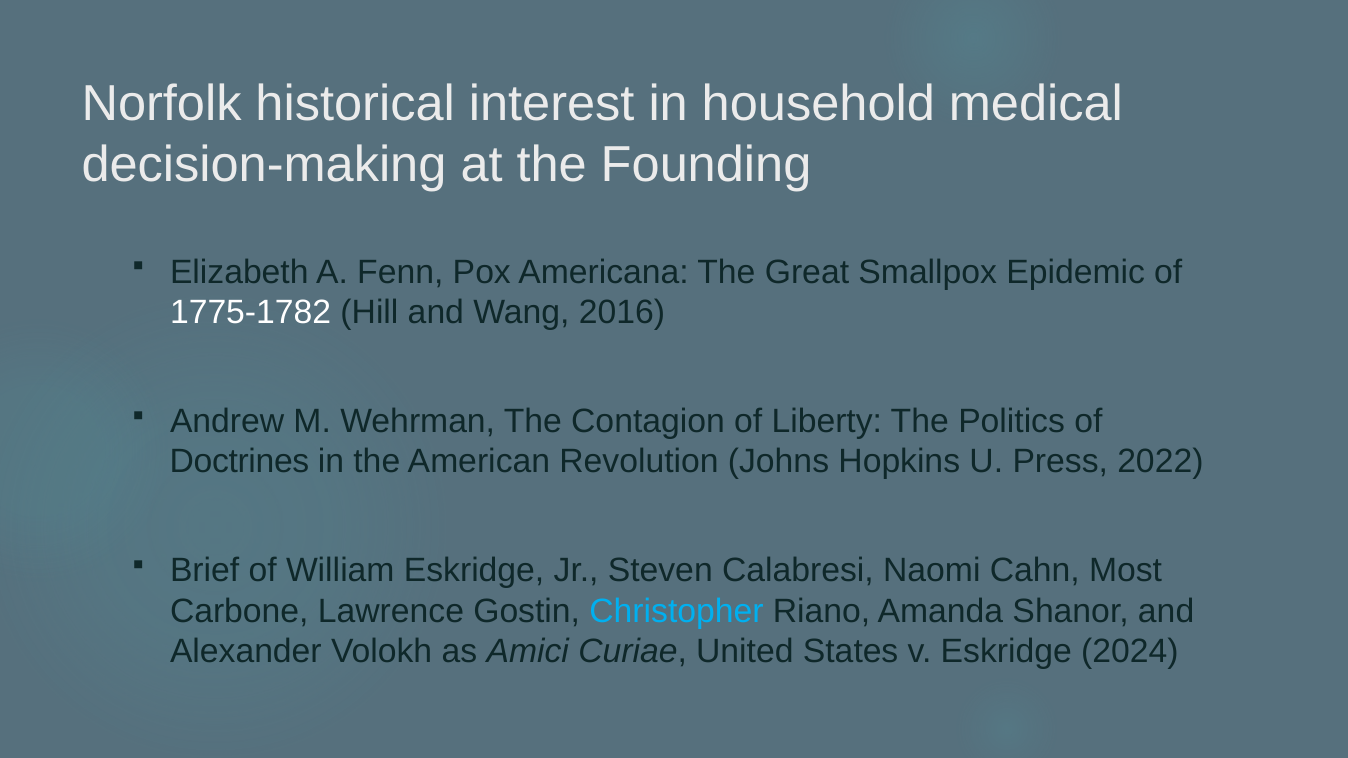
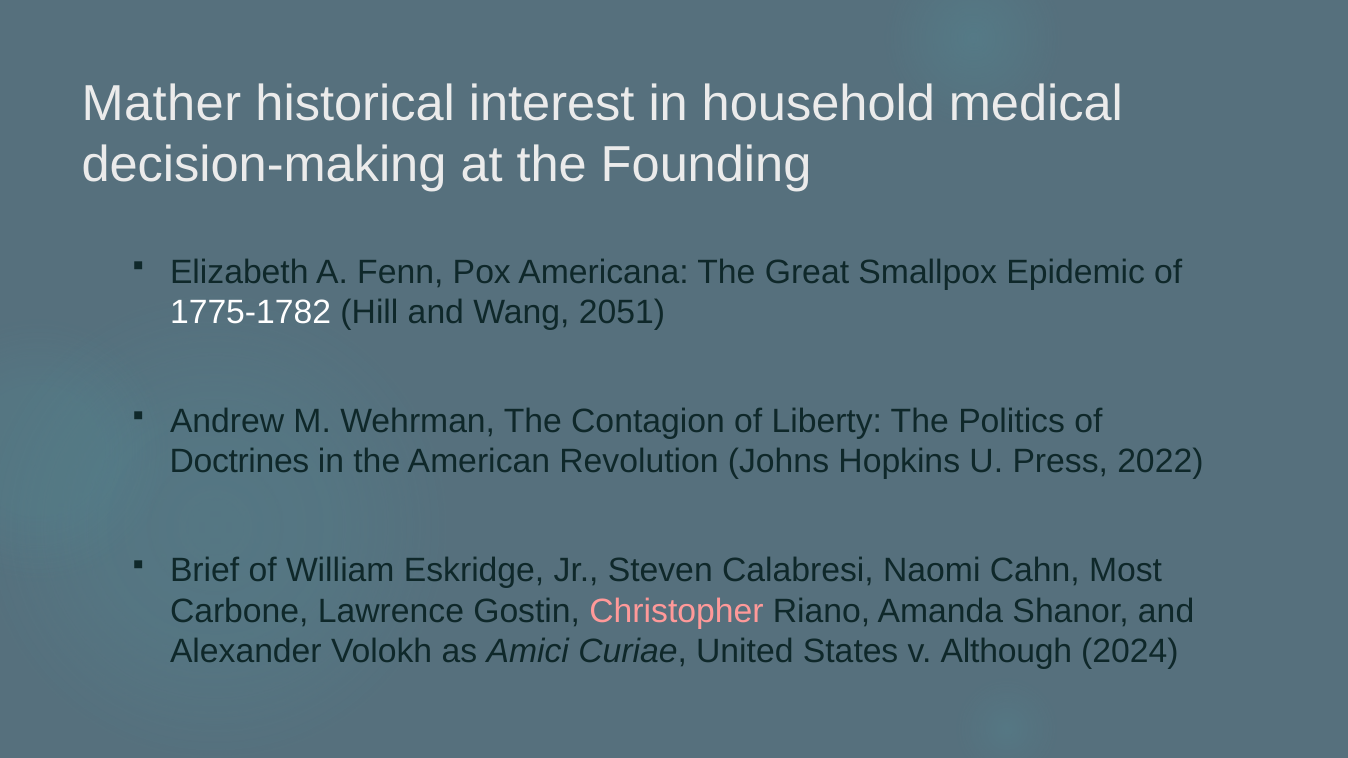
Norfolk: Norfolk -> Mather (161, 104)
2016: 2016 -> 2051 (622, 312)
Christopher colour: light blue -> pink (676, 611)
v Eskridge: Eskridge -> Although (1006, 652)
